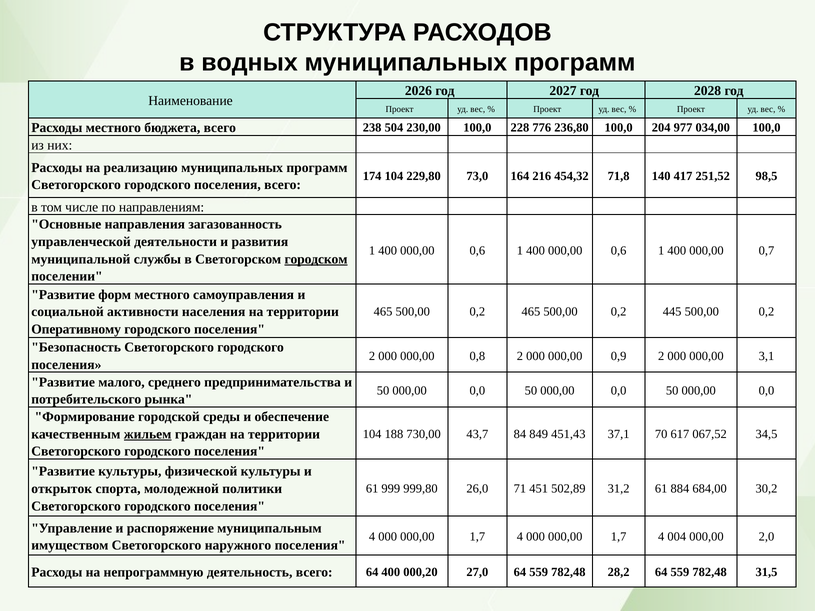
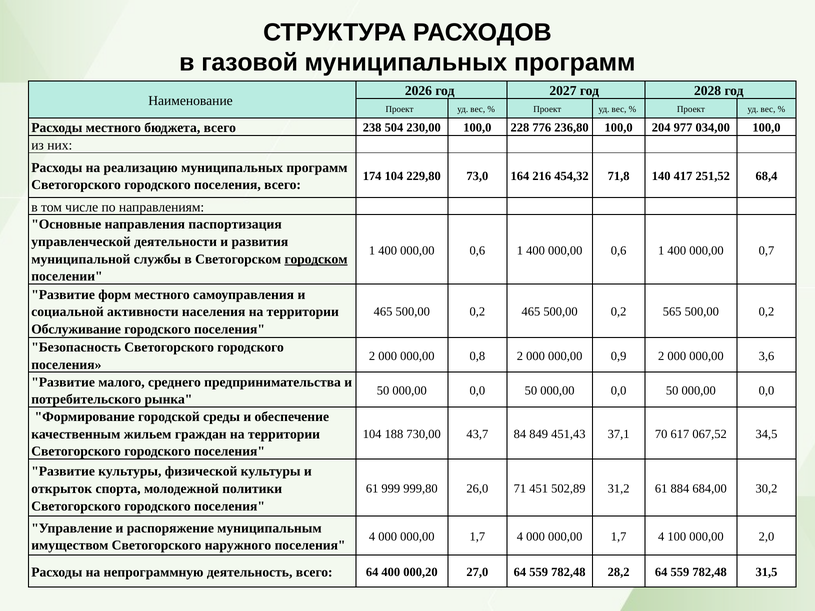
водных: водных -> газовой (250, 62)
98,5: 98,5 -> 68,4 (766, 176)
загазованность: загазованность -> паспортизация (235, 225)
445: 445 -> 565 (672, 312)
Оперативному: Оперативному -> Обслуживание (76, 329)
3,1: 3,1 -> 3,6 (766, 356)
жильем underline: present -> none (148, 434)
004: 004 -> 100 (677, 537)
